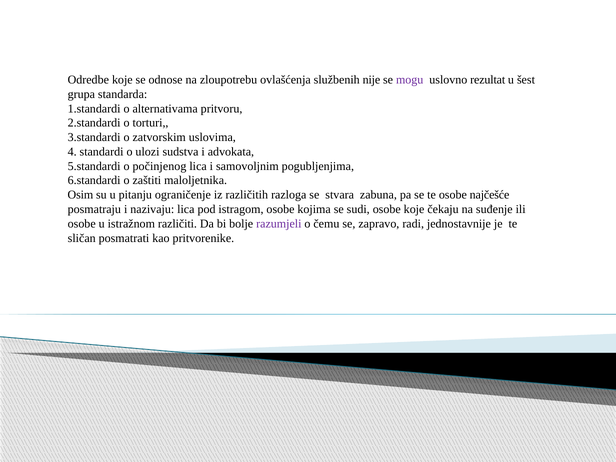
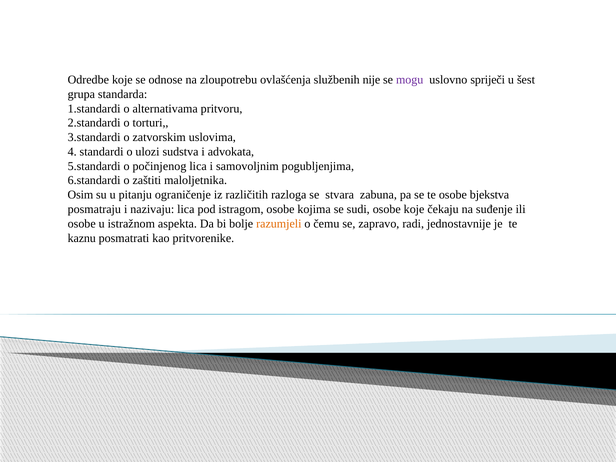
rezultat: rezultat -> spriječi (488, 80)
najčešće: najčešće -> bjekstva (490, 195)
različiti: različiti -> aspekta (177, 224)
razumjeli colour: purple -> orange (279, 224)
sličan: sličan -> kaznu (82, 238)
